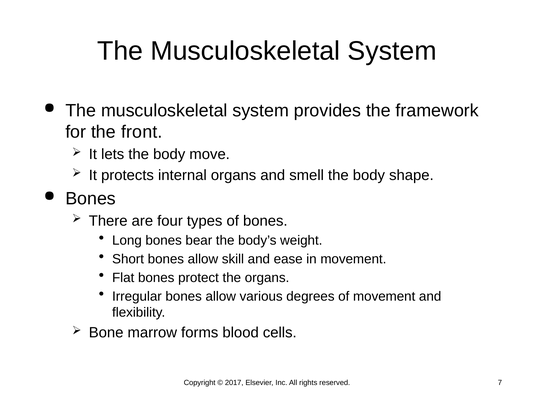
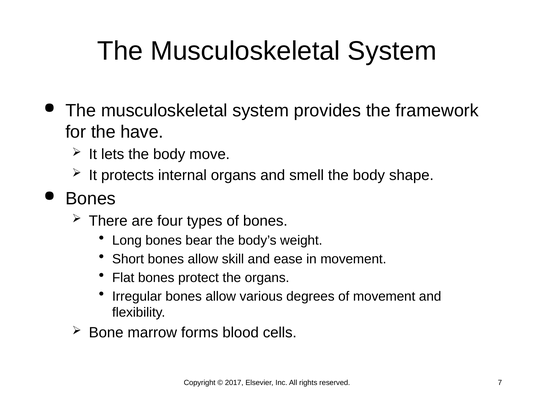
front: front -> have (142, 132)
